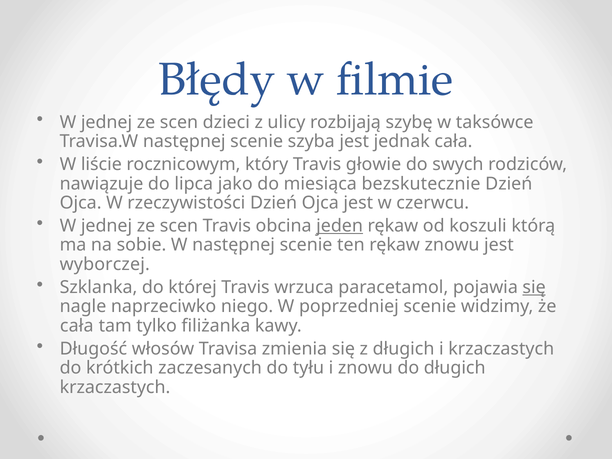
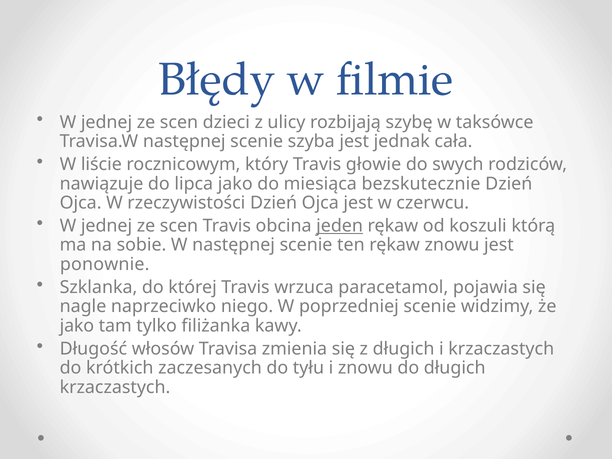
wyborczej: wyborczej -> ponownie (105, 264)
się underline: present -> none (534, 287)
cała: cała -> jako (77, 326)
